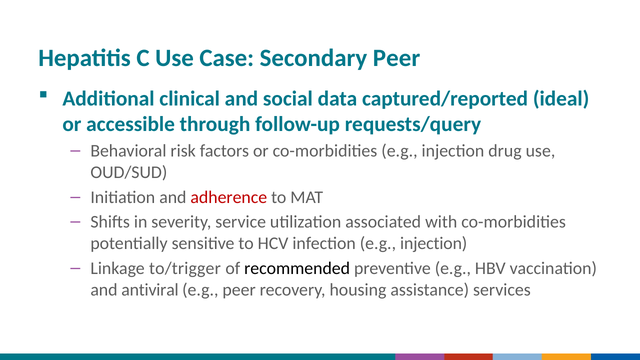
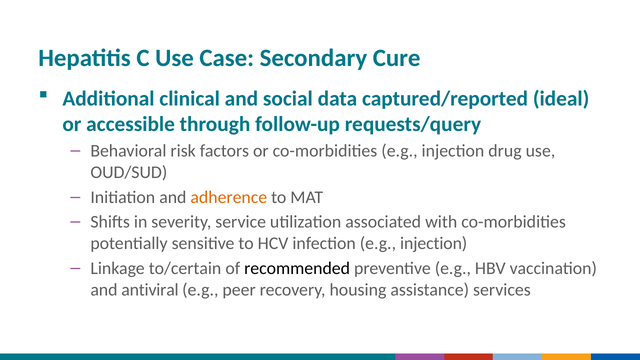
Secondary Peer: Peer -> Cure (397, 58)
adherence colour: red -> orange (229, 197)
to/trigger: to/trigger -> to/certain (185, 268)
